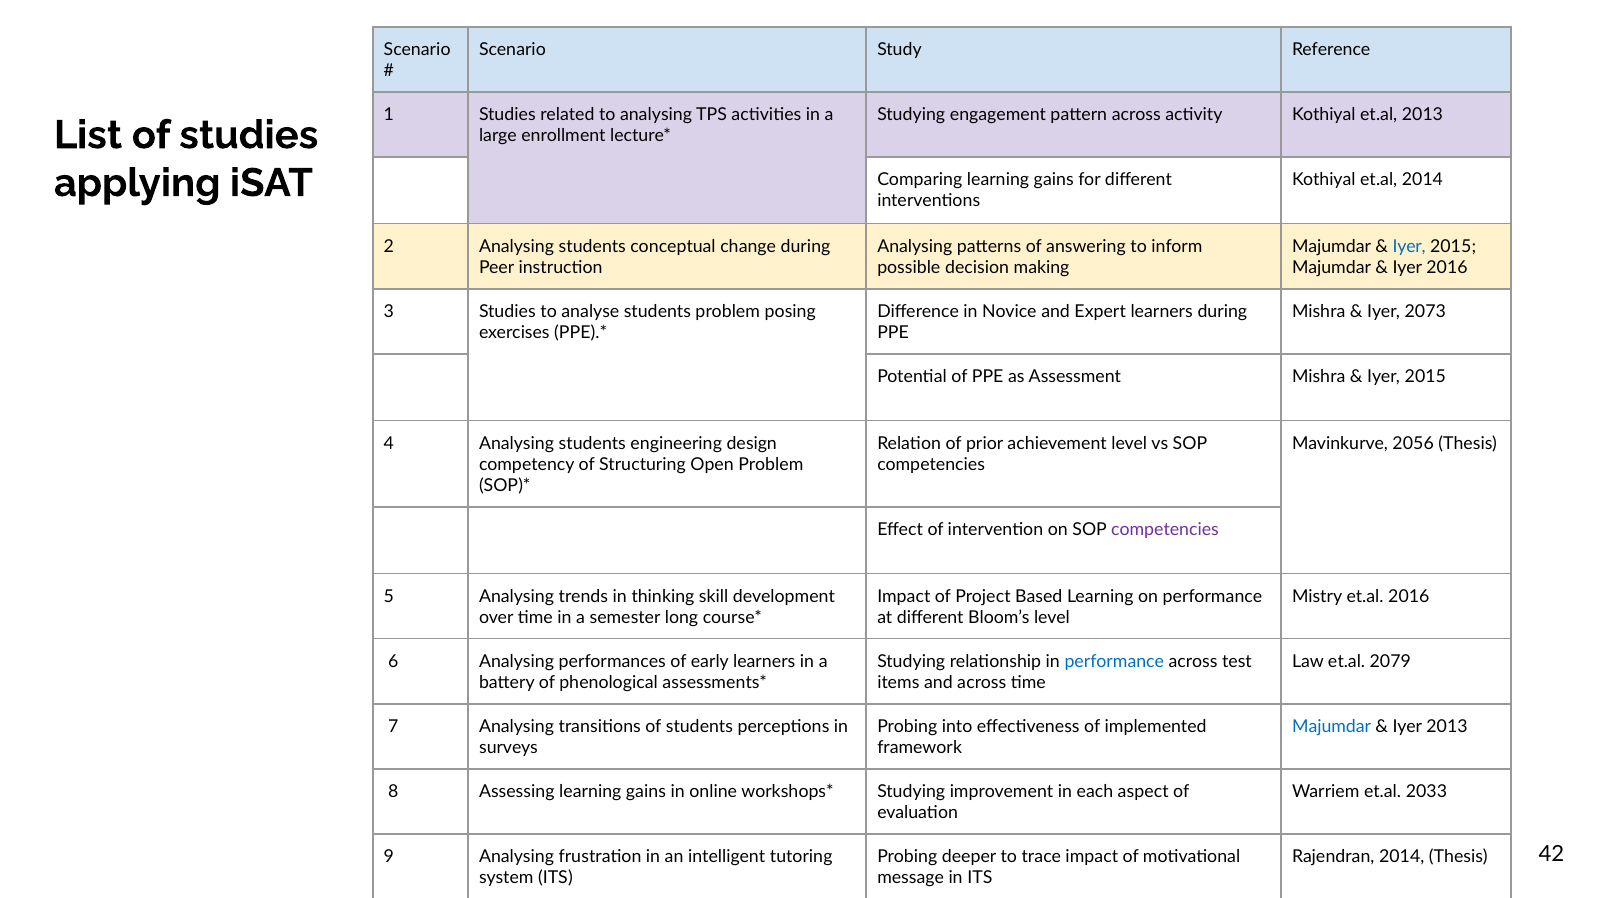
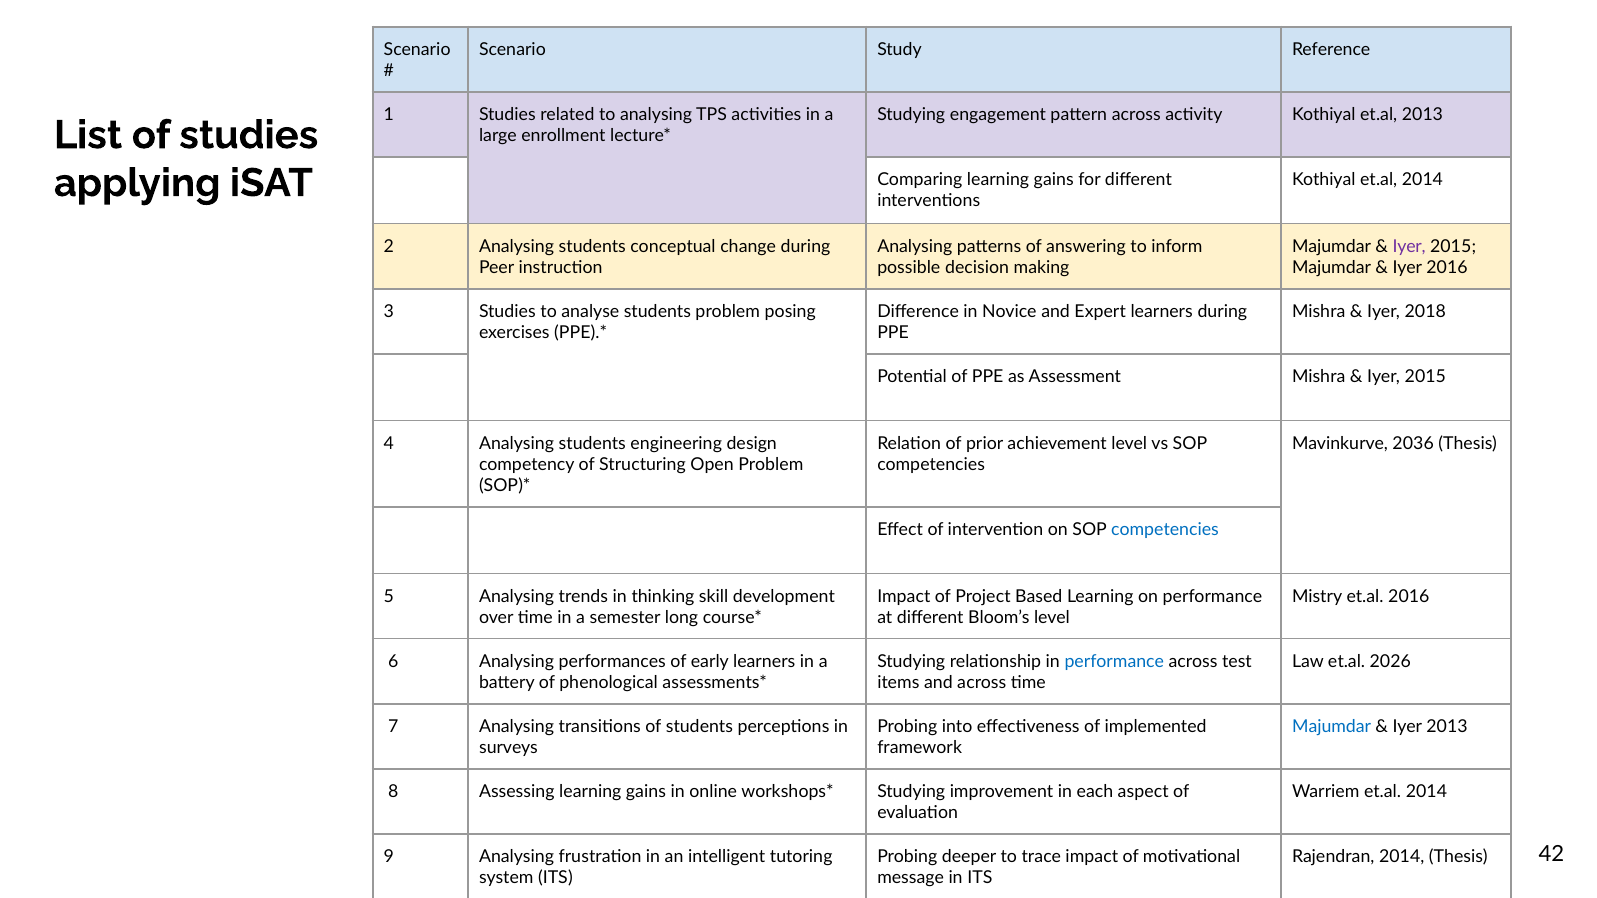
Iyer colour: blue -> purple (1409, 246)
2073: 2073 -> 2018 (1425, 311)
2056: 2056 -> 2036 (1413, 443)
competencies colour: purple -> blue (1165, 530)
2079: 2079 -> 2026 (1390, 662)
Warriem et.al 2033: 2033 -> 2014 (1426, 792)
